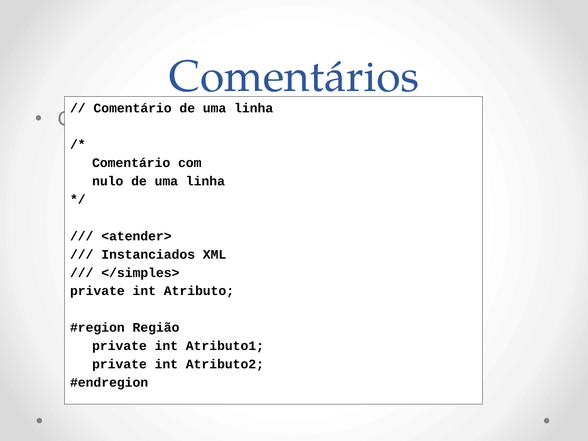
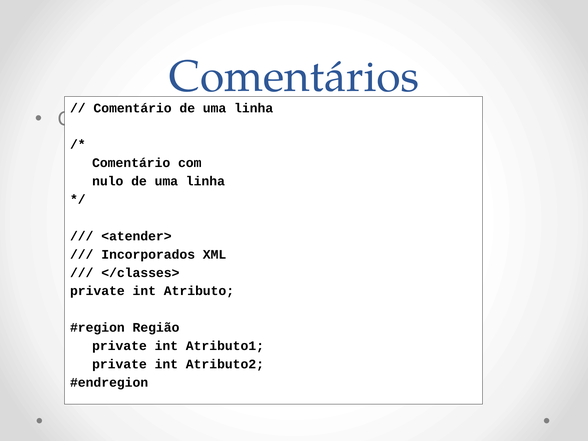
Instanciados: Instanciados -> Incorporados (148, 254)
</simples>: </simples> -> </classes> (140, 273)
